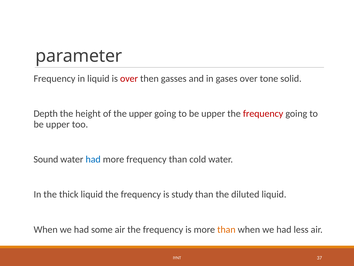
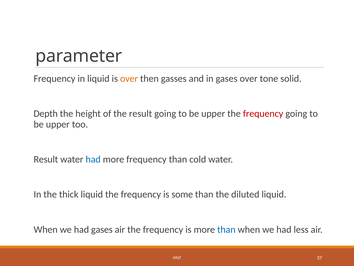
over colour: red -> orange (129, 78)
the upper: upper -> result (141, 113)
Sound: Sound -> Result (46, 159)
study: study -> some (182, 194)
had some: some -> gases (102, 229)
than colour: orange -> blue (226, 229)
